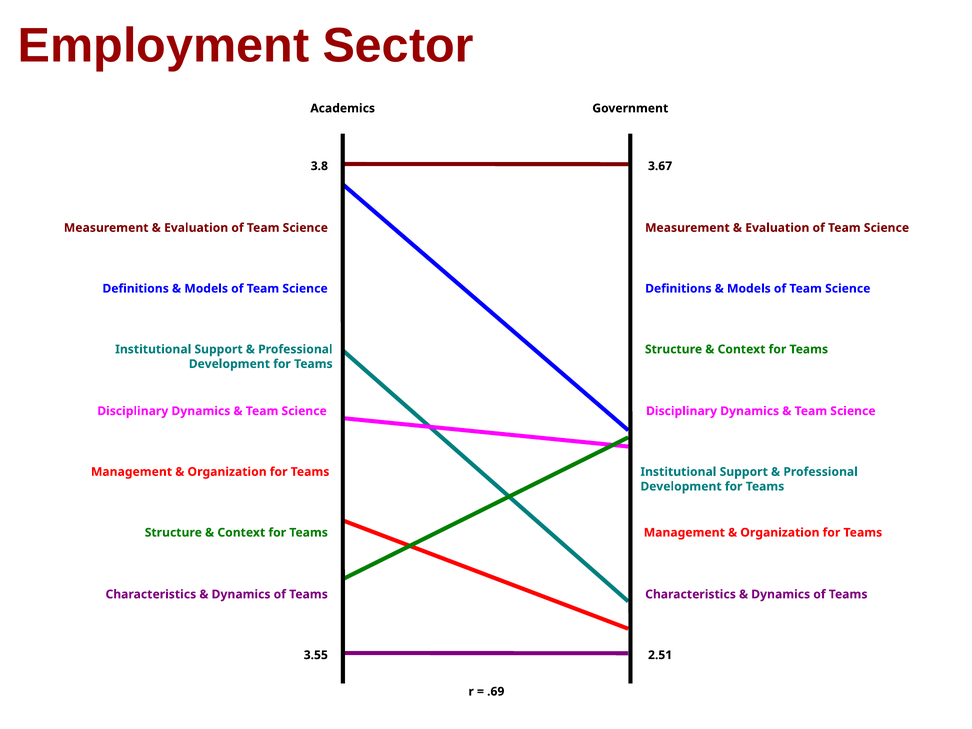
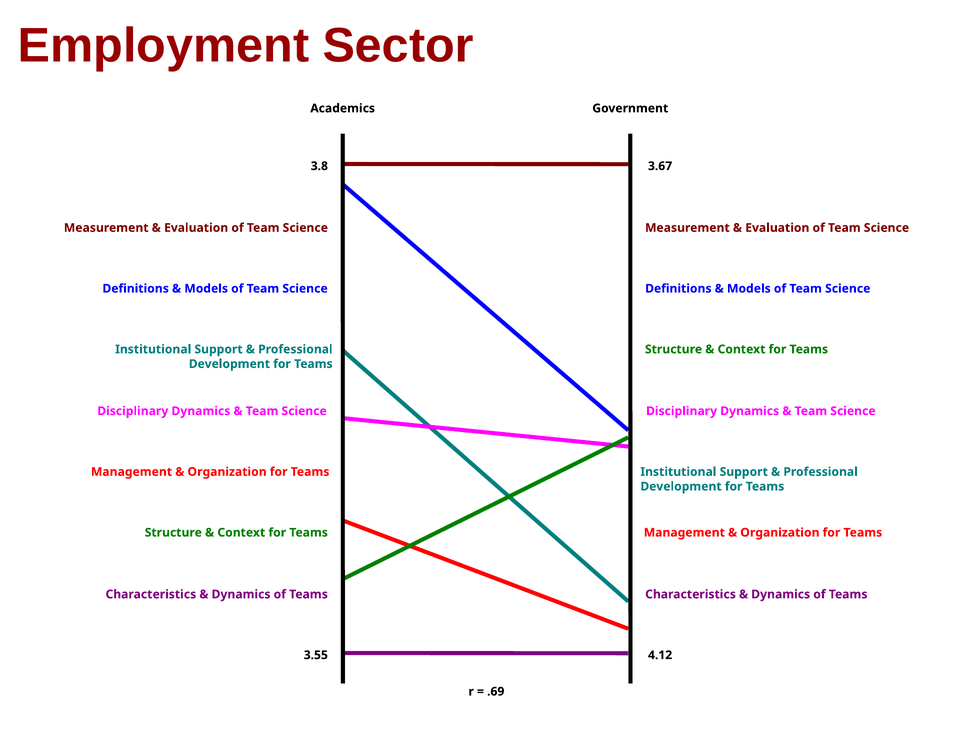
2.51: 2.51 -> 4.12 (660, 655)
